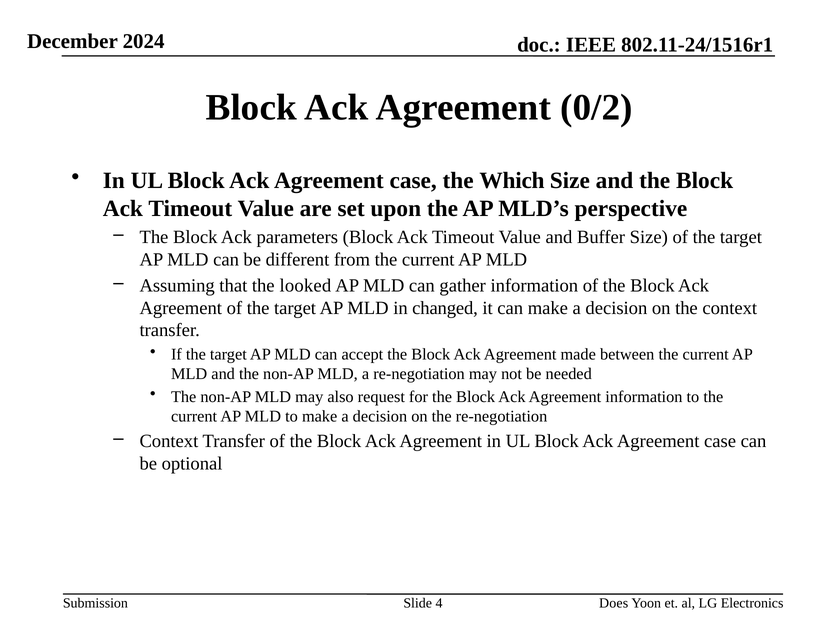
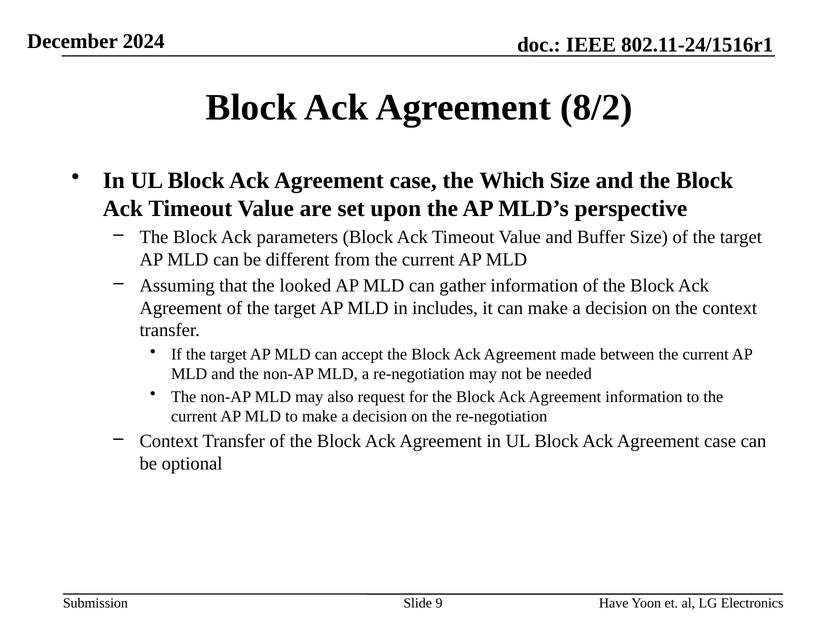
0/2: 0/2 -> 8/2 (597, 107)
changed: changed -> includes (445, 308)
4: 4 -> 9 (439, 603)
Does: Does -> Have (614, 603)
